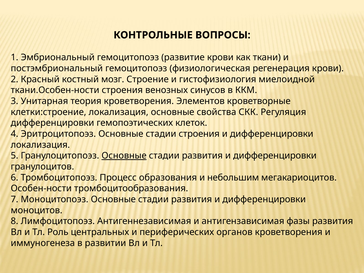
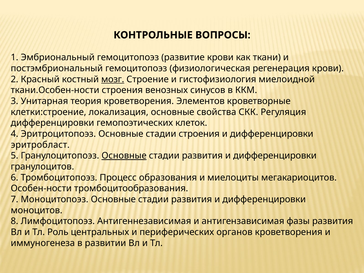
мозг underline: none -> present (113, 79)
локализация: локализация -> эритробласт (40, 145)
небольшим: небольшим -> миелоциты (233, 178)
